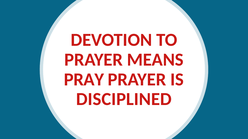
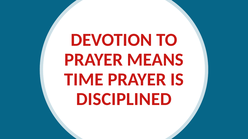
PRAY: PRAY -> TIME (84, 80)
